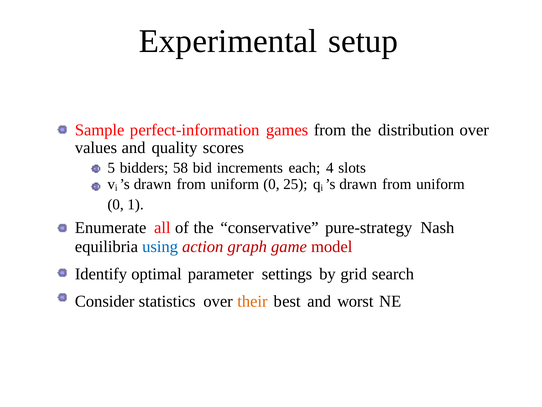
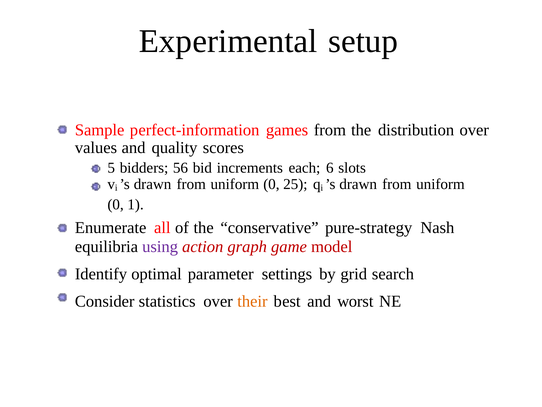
58: 58 -> 56 (180, 167)
4: 4 -> 6 (330, 167)
using colour: blue -> purple (160, 246)
